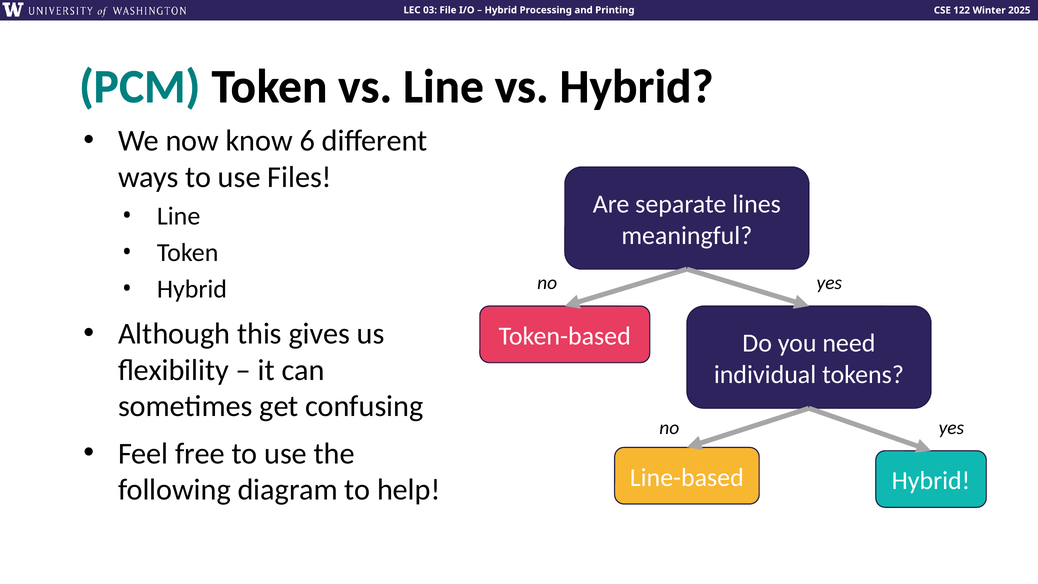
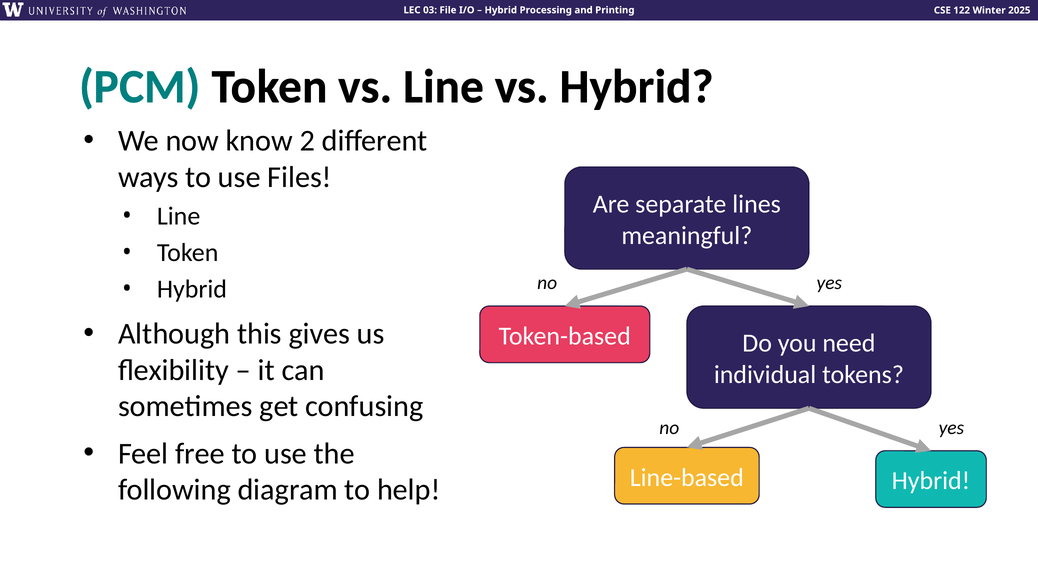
6: 6 -> 2 (307, 141)
